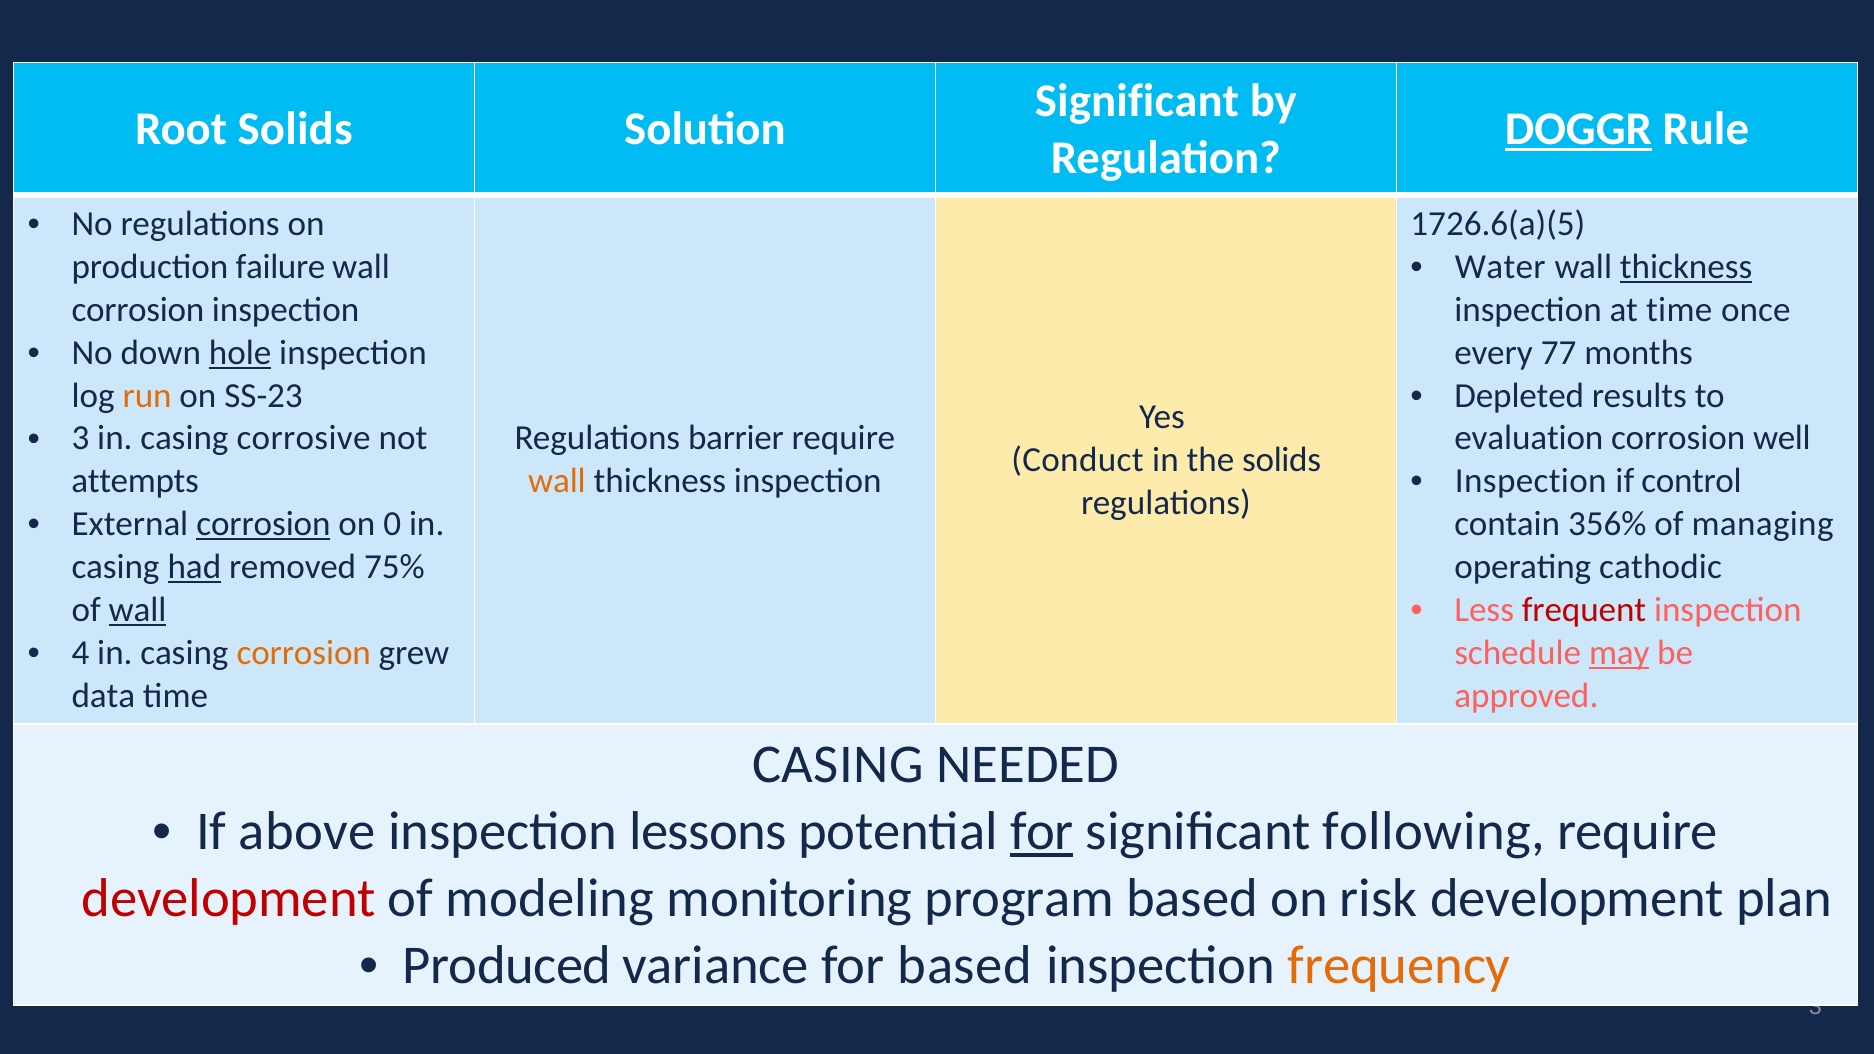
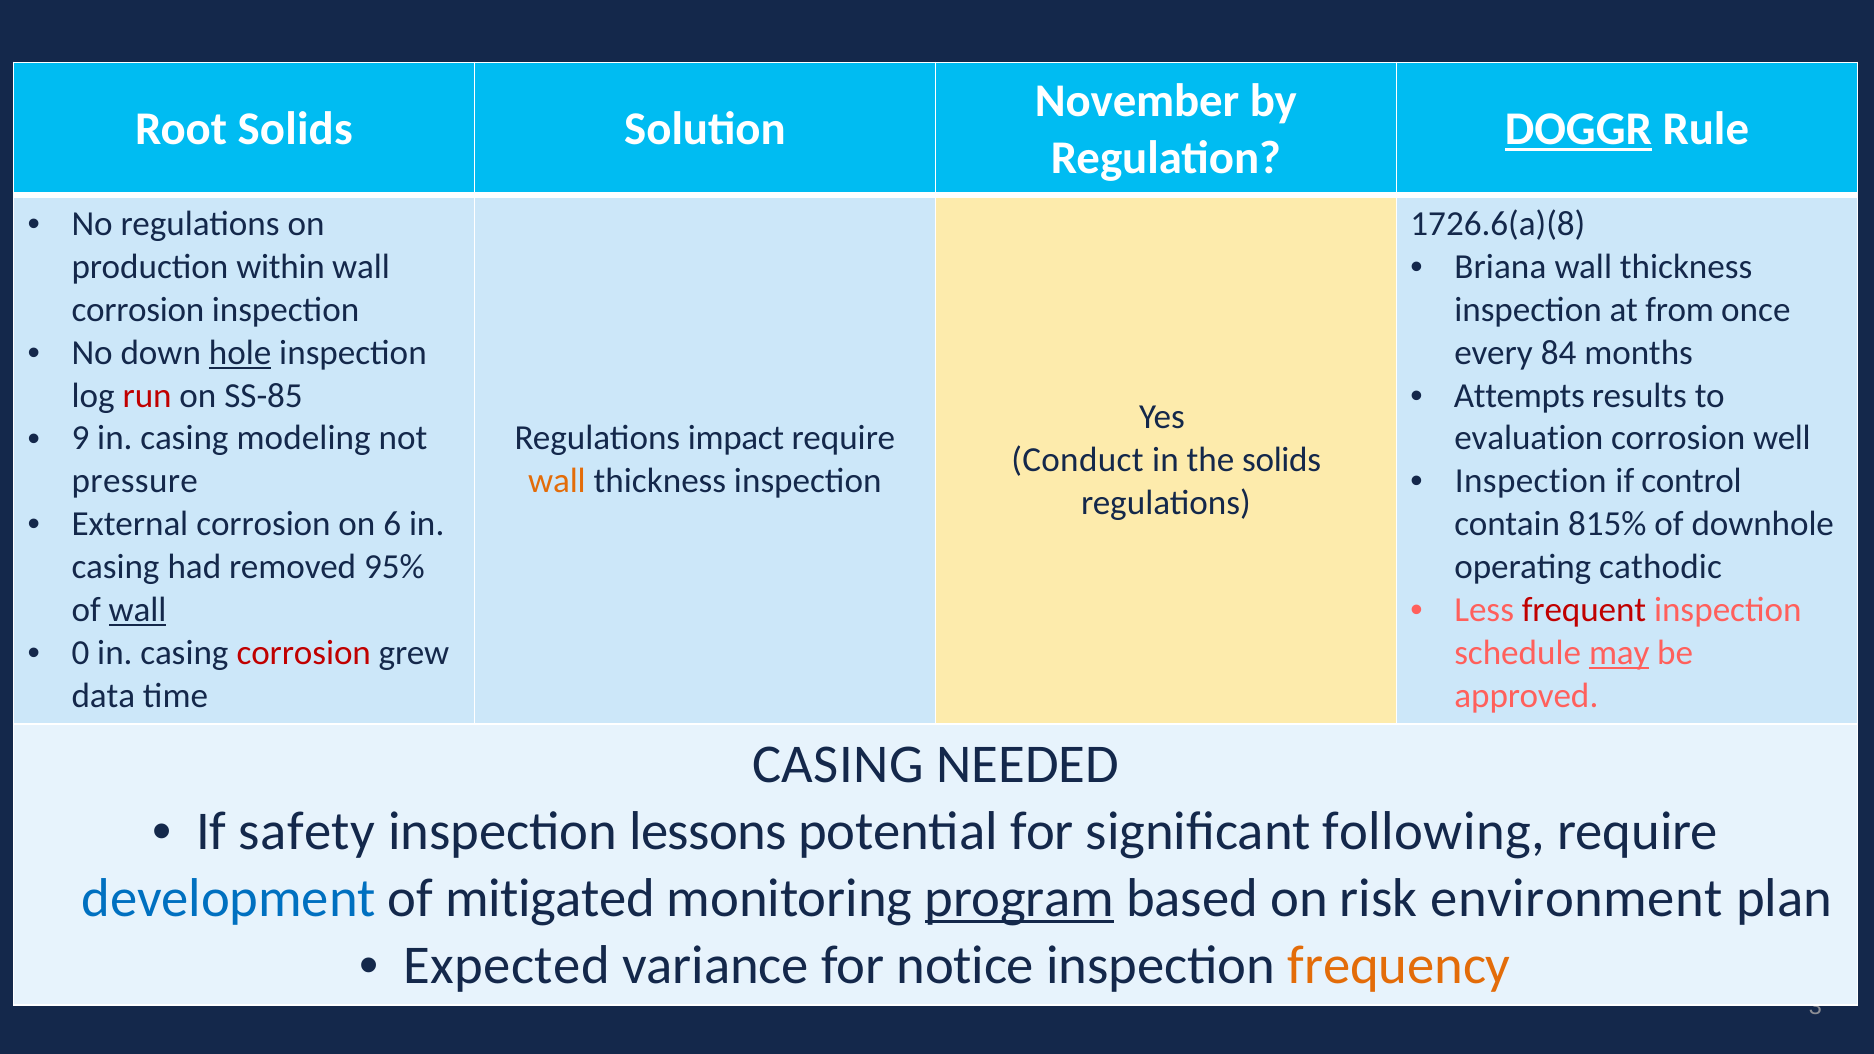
Significant: Significant -> November (1137, 101)
1726.6(a)(5: 1726.6(a)(5 -> 1726.6(a)(8 (1498, 224)
Water: Water -> Briana (1500, 267)
thickness underline: present -> none (1686, 267)
failure: failure -> within (281, 267)
at time: time -> from (1680, 310)
77: 77 -> 84 (1559, 353)
Depleted: Depleted -> Attempts (1519, 395)
run colour: orange -> red (147, 395)
SS-23: SS-23 -> SS-85 (264, 395)
3: 3 -> 9 (80, 438)
corrosive: corrosive -> modeling (304, 438)
barrier: barrier -> impact (736, 438)
attempts: attempts -> pressure (135, 481)
corrosion underline: present -> none (263, 524)
0: 0 -> 6 (392, 524)
356%: 356% -> 815% (1607, 524)
managing: managing -> downhole (1763, 524)
had underline: present -> none (194, 567)
75%: 75% -> 95% (394, 567)
4: 4 -> 0 (80, 653)
corrosion colour: orange -> red (304, 653)
above: above -> safety (307, 832)
for underline: present -> none (1042, 832)
development colour: red -> blue (229, 898)
modeling: modeling -> mitigated (550, 898)
program underline: none -> present (1019, 898)
risk development: development -> environment (1577, 898)
Produced: Produced -> Expected (507, 965)
for based: based -> notice (965, 965)
